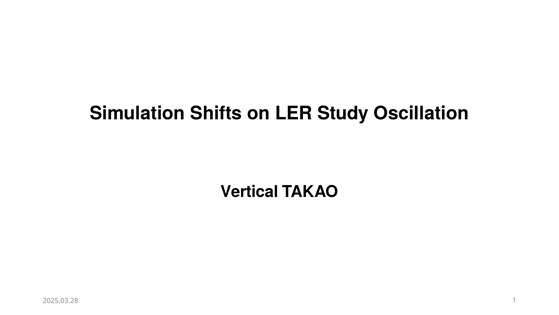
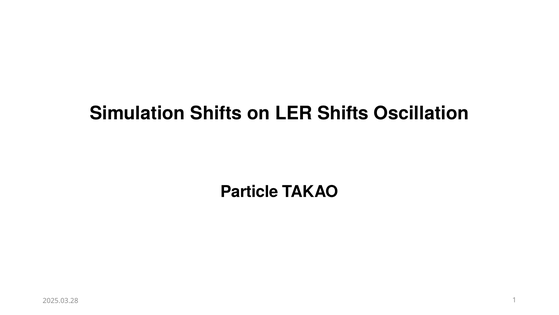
LER Study: Study -> Shifts (343, 113)
Vertical: Vertical -> Particle (249, 191)
